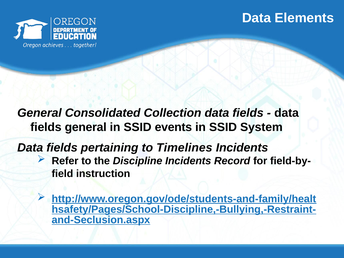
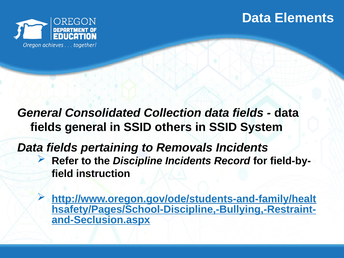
events: events -> others (173, 127)
Timelines: Timelines -> Removals (184, 148)
